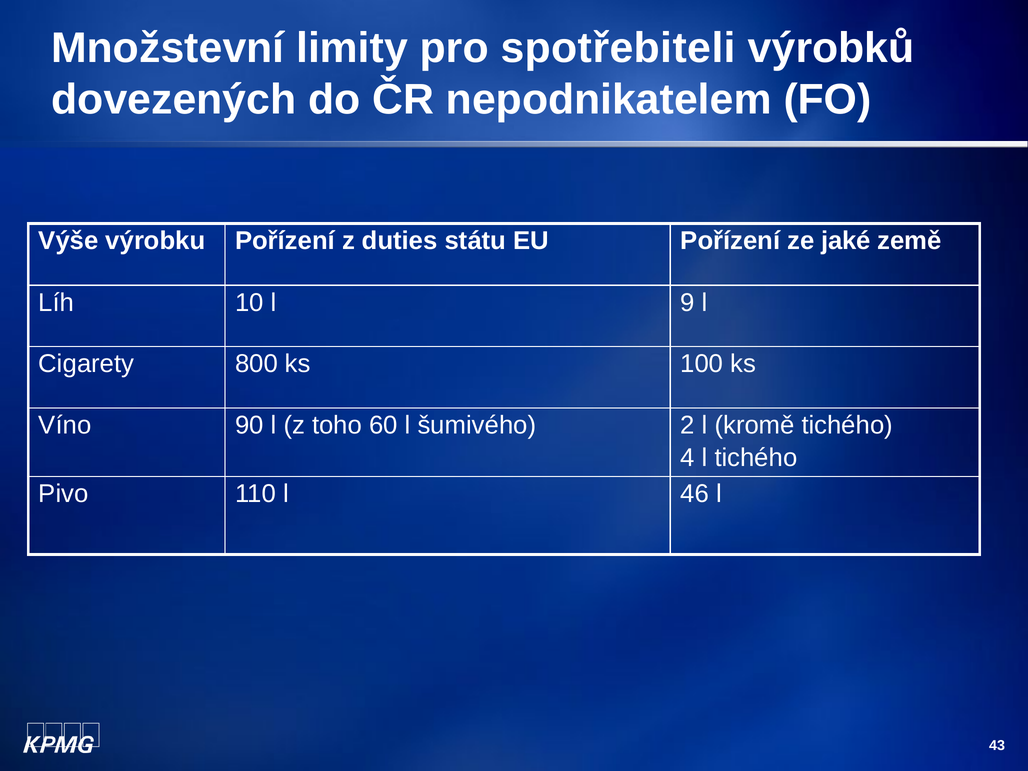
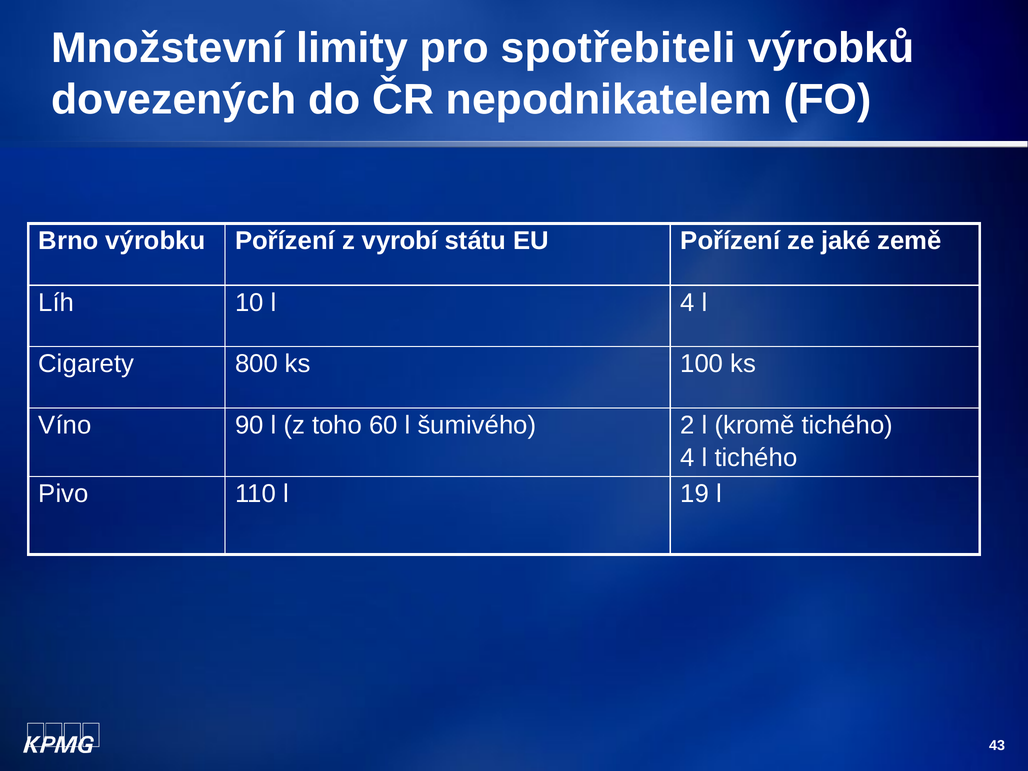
Výše: Výše -> Brno (68, 241)
duties: duties -> vyrobí (400, 241)
l 9: 9 -> 4 (688, 303)
46: 46 -> 19 (695, 494)
